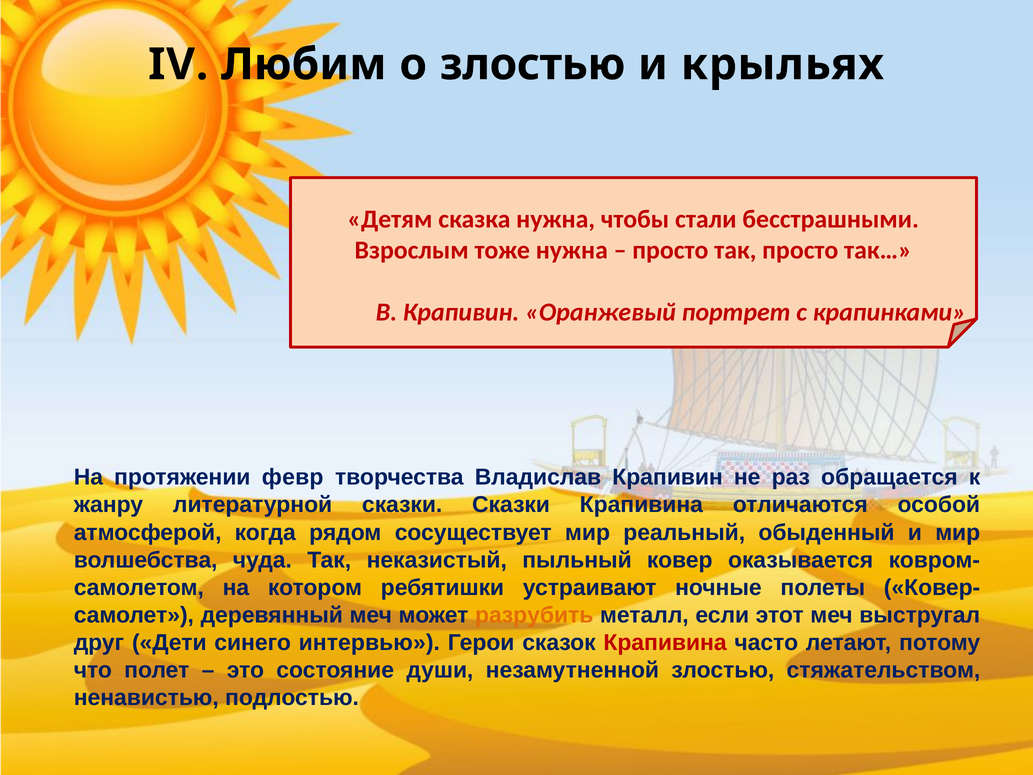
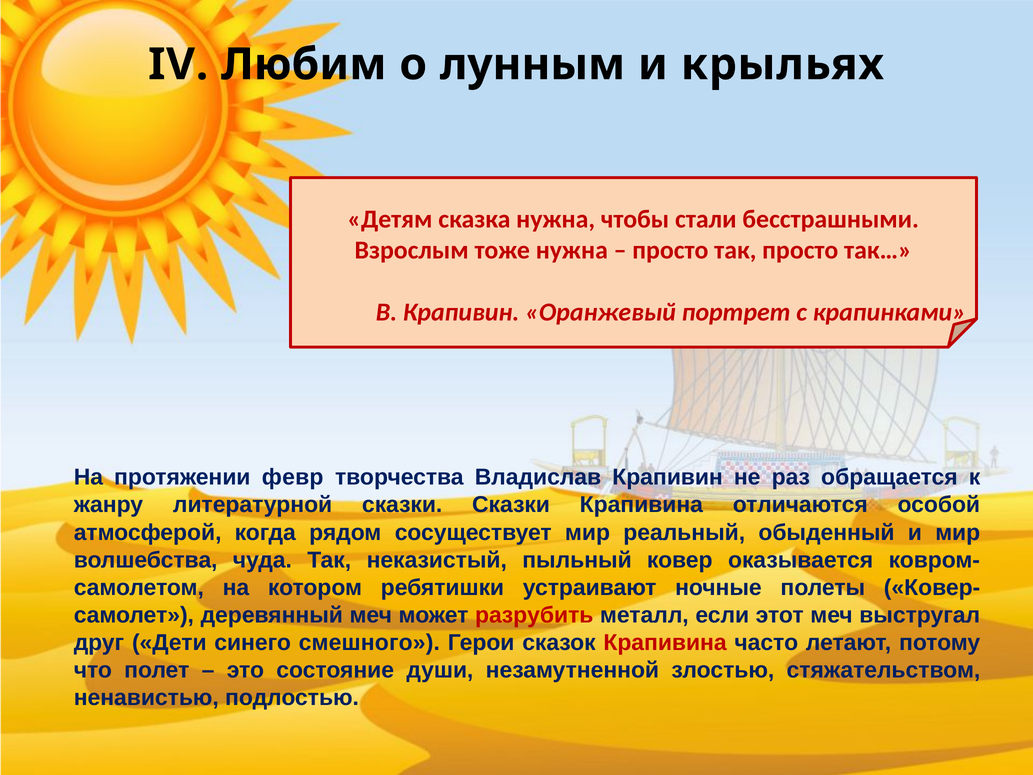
о злостью: злостью -> лунным (533, 65)
разрубить colour: orange -> red (534, 615)
интервью: интервью -> смешного (369, 642)
